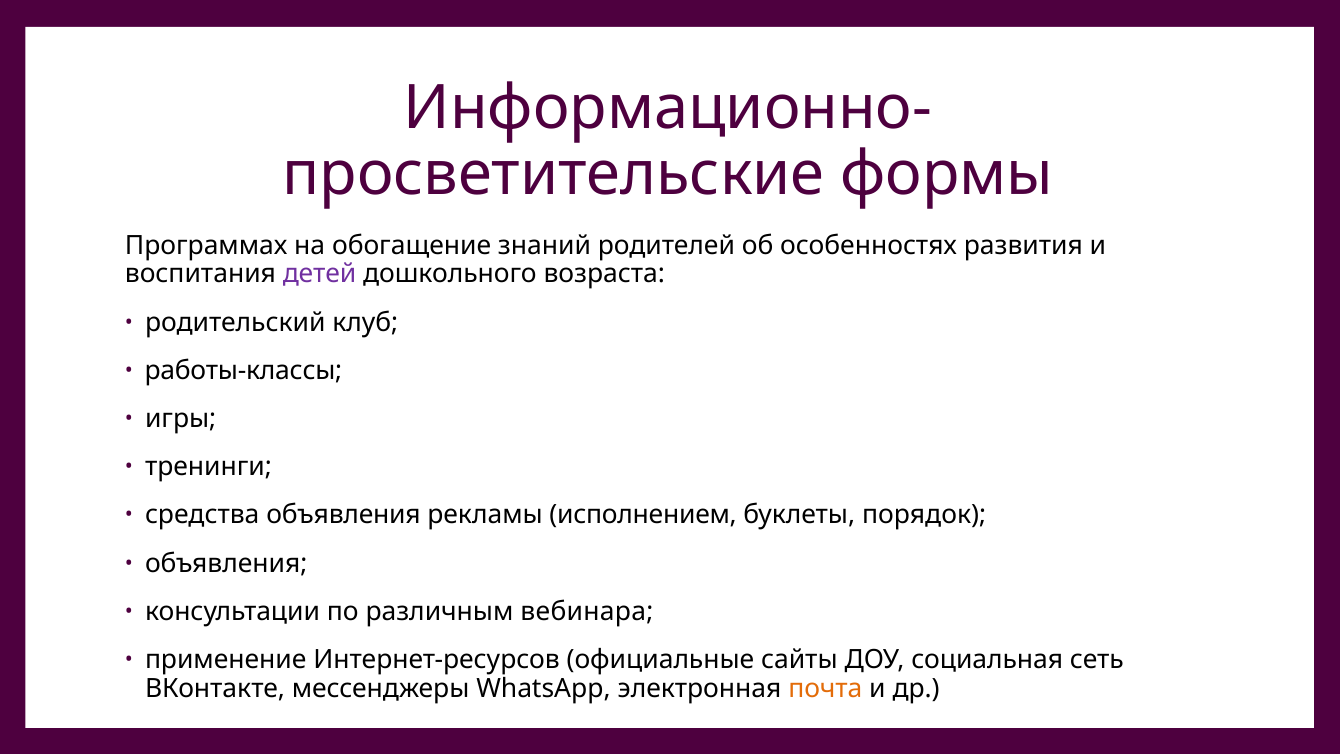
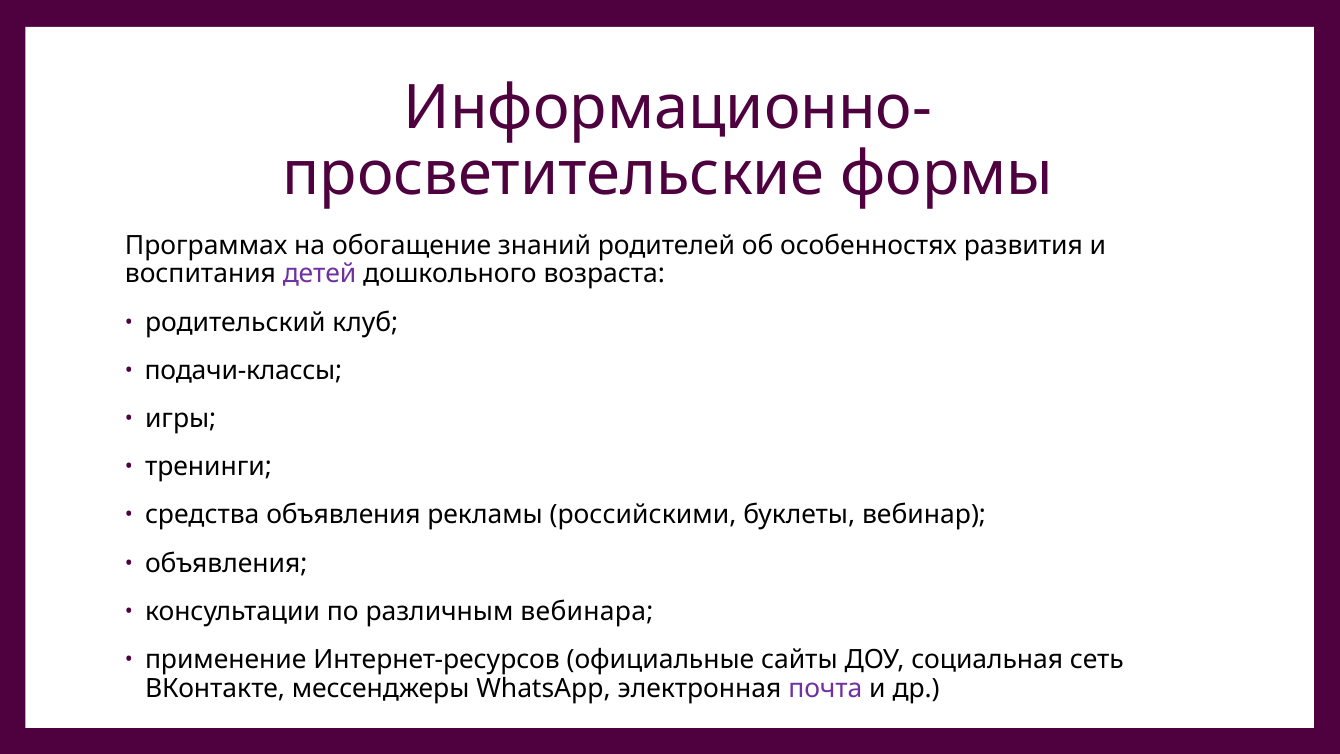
работы-классы: работы-классы -> подачи-классы (243, 370)
исполнением: исполнением -> российскими (643, 515)
порядок: порядок -> вебинар (924, 515)
почта colour: orange -> purple (825, 688)
